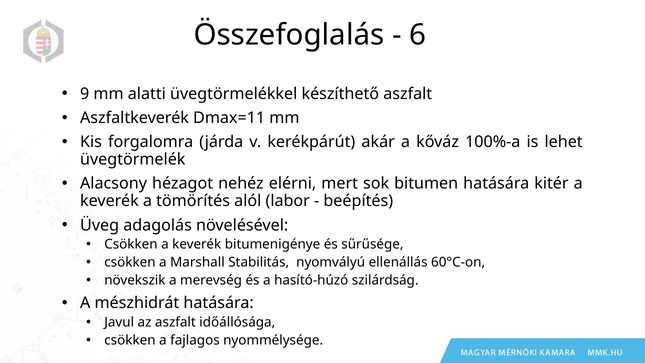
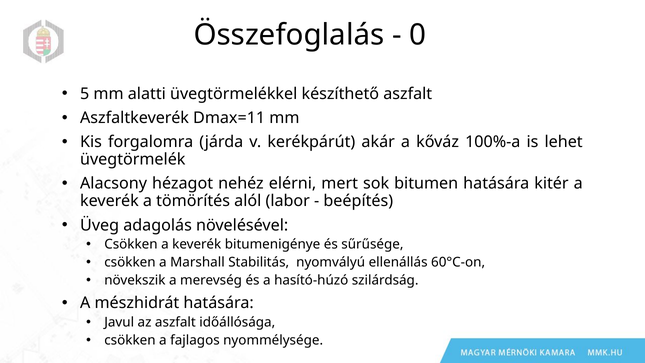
6: 6 -> 0 (418, 35)
9: 9 -> 5 (85, 94)
